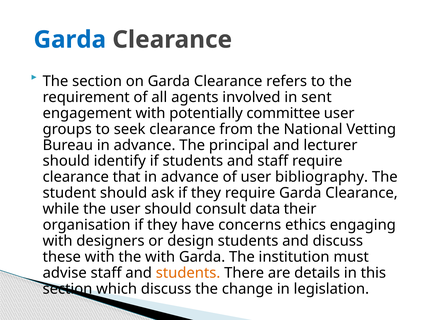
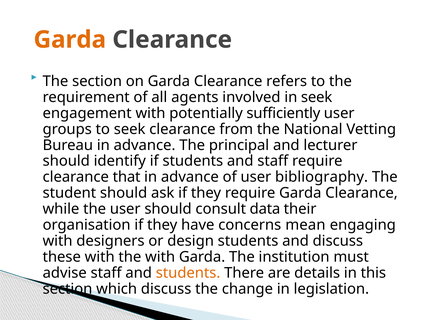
Garda colour: blue -> orange (70, 40)
in sent: sent -> seek (317, 97)
committee: committee -> sufficiently (283, 113)
ethics: ethics -> mean (305, 225)
